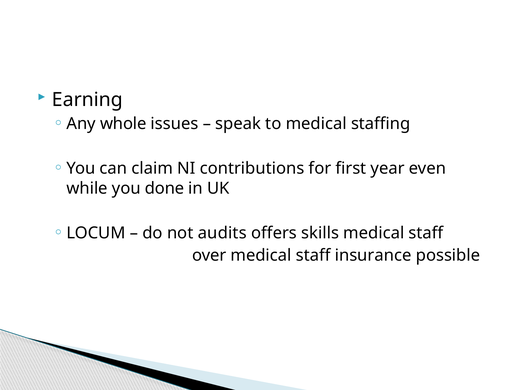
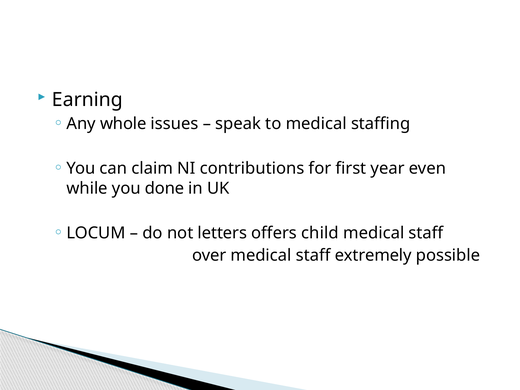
audits: audits -> letters (222, 233)
skills: skills -> child (320, 233)
insurance: insurance -> extremely (373, 255)
